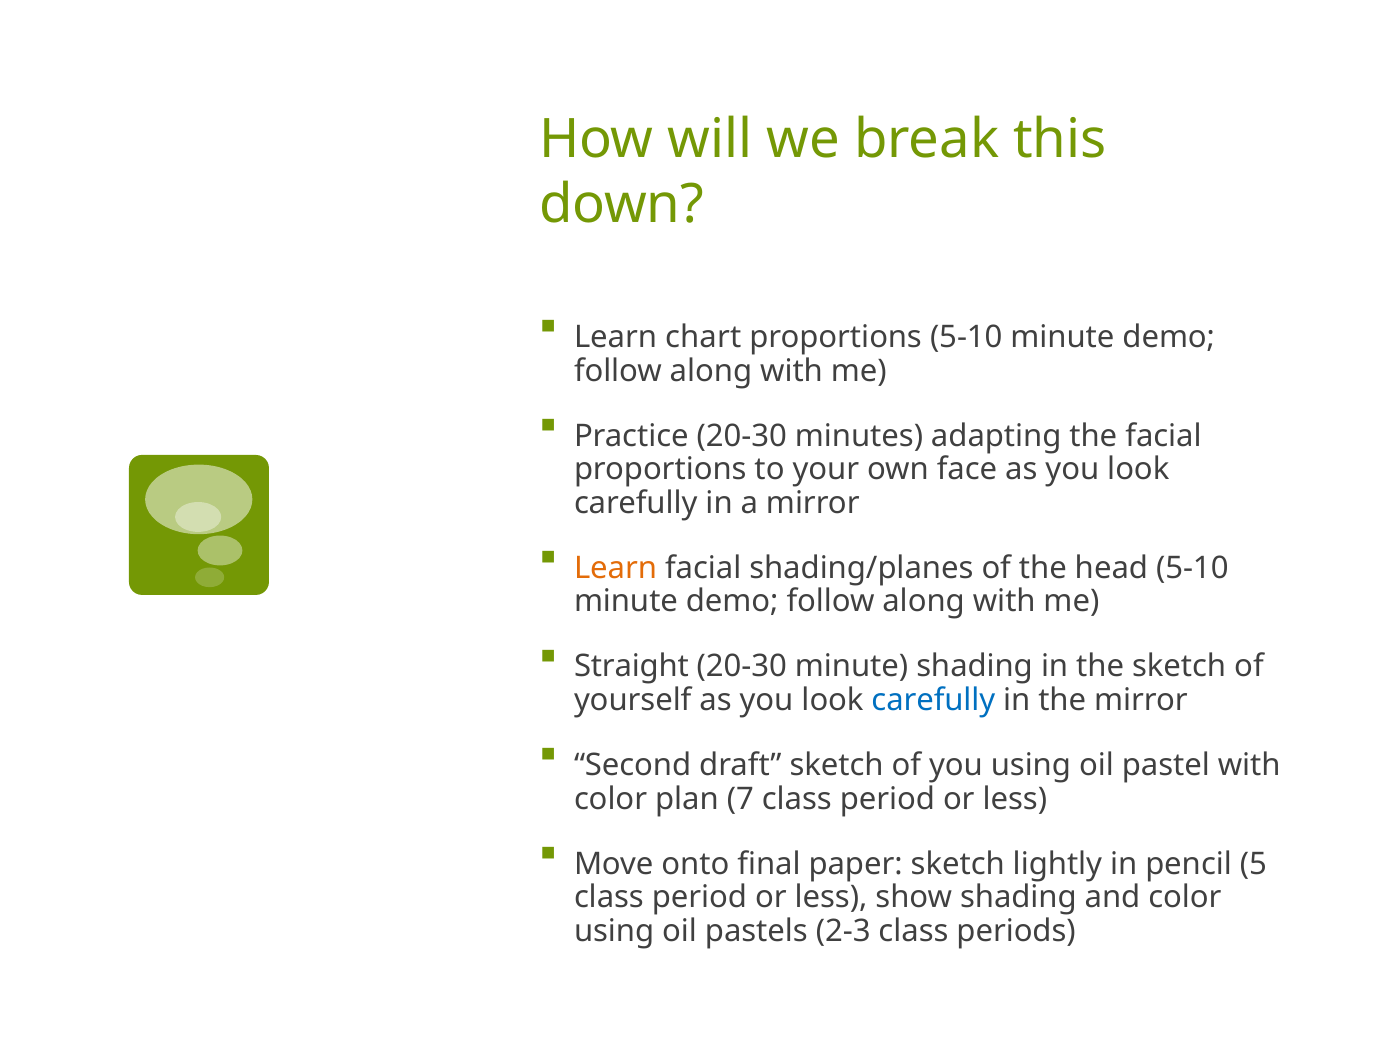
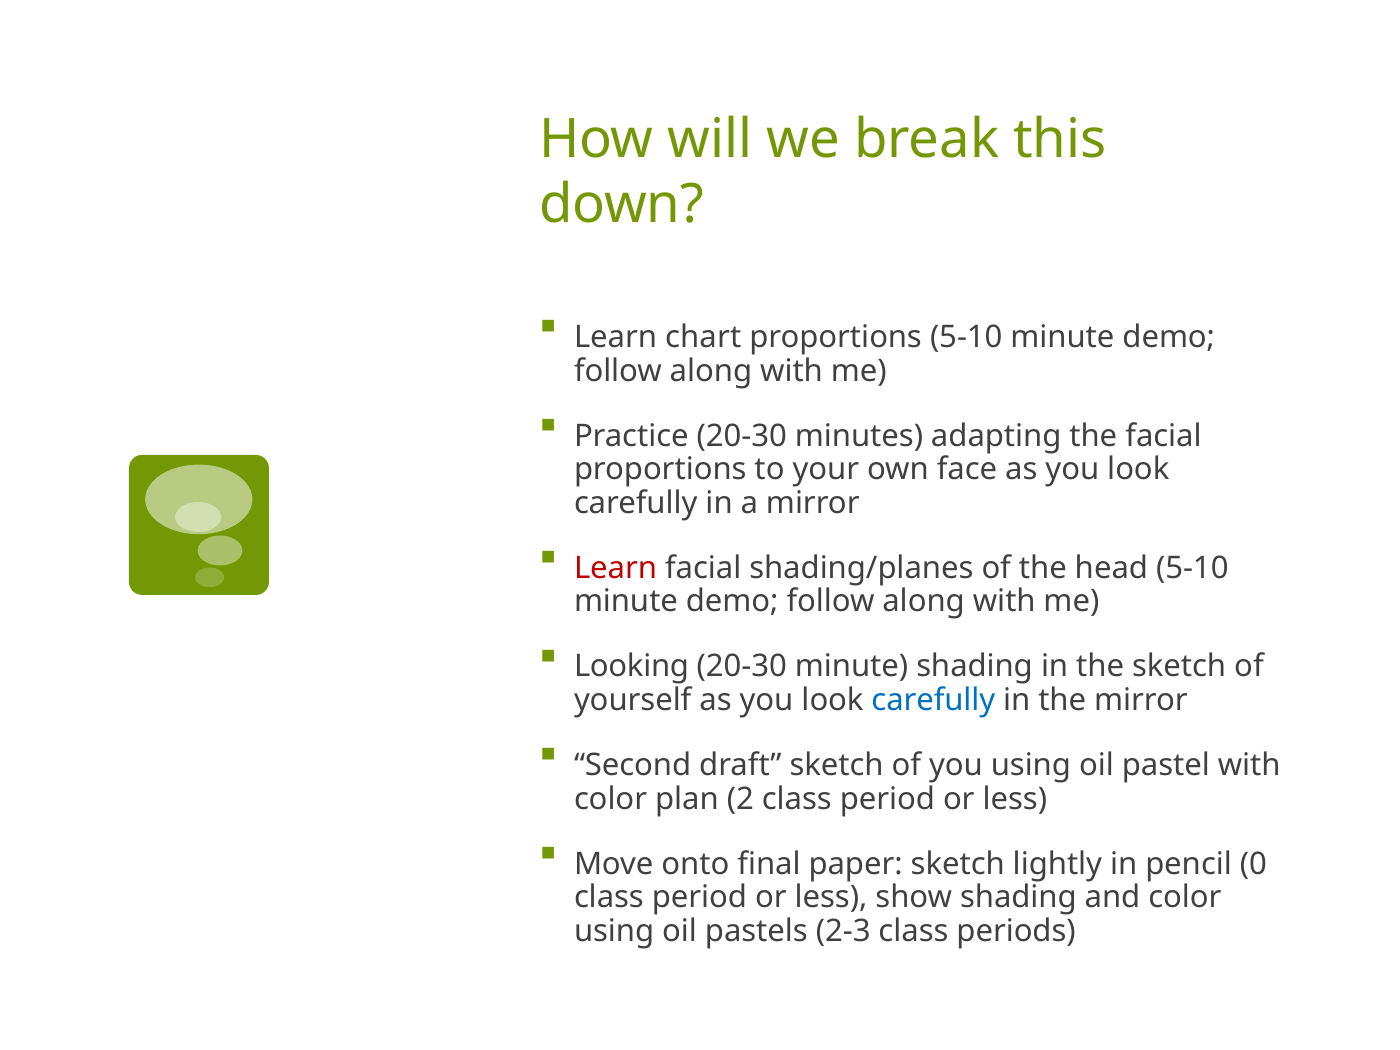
Learn colour: orange -> red (616, 568)
Straight: Straight -> Looking (632, 667)
7: 7 -> 2 (740, 799)
5: 5 -> 0 (1253, 864)
